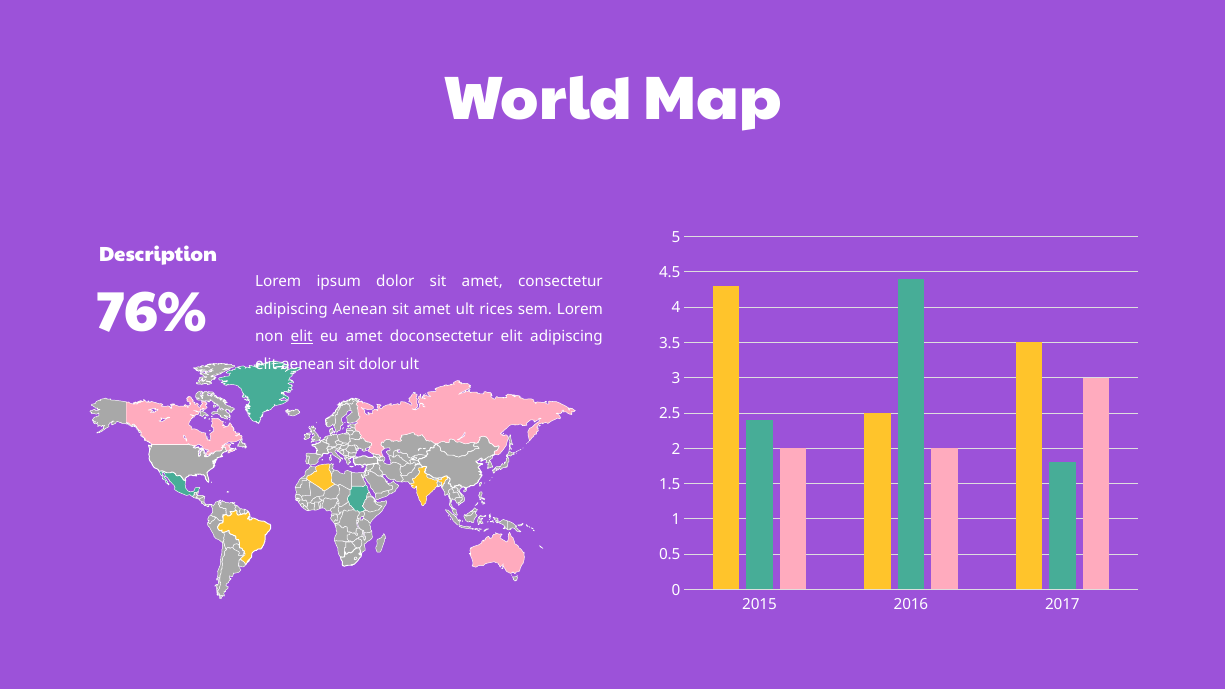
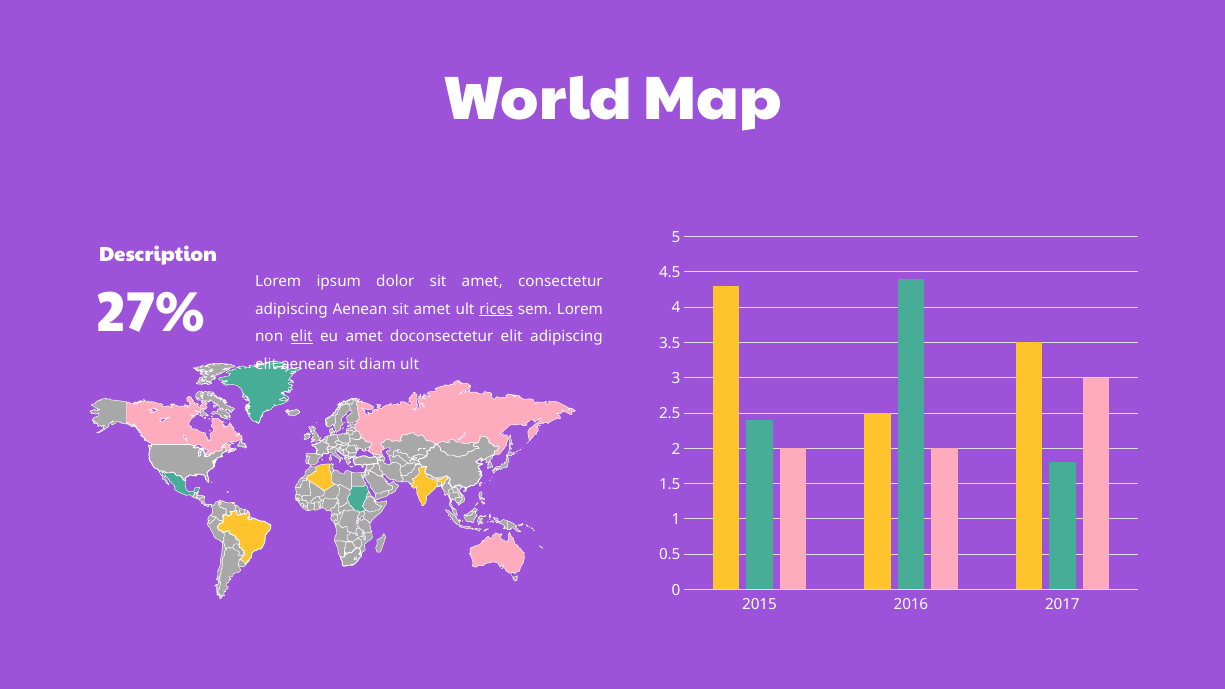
76%: 76% -> 27% (151, 313)
rices underline: none -> present (496, 309)
sit dolor: dolor -> diam (378, 364)
